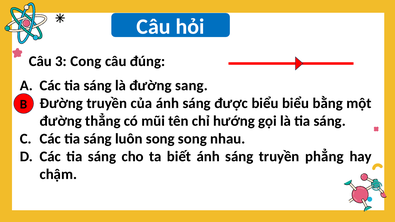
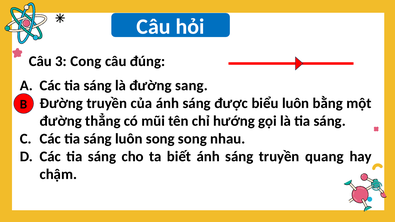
biểu biểu: biểu -> luôn (296, 103)
phẳng: phẳng -> quang (324, 157)
